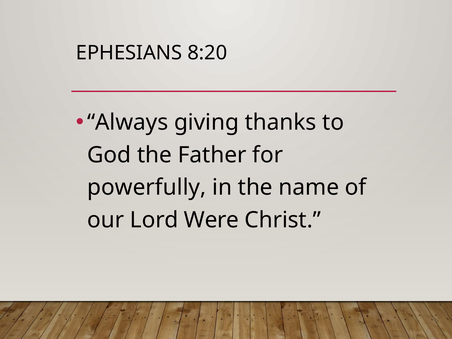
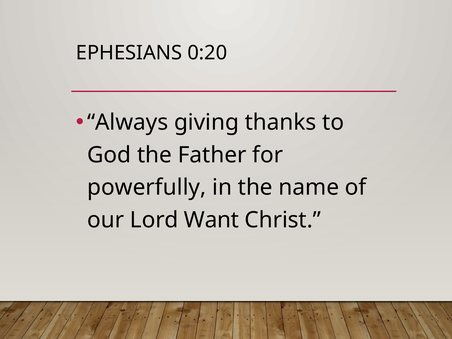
8:20: 8:20 -> 0:20 (207, 53)
Were: Were -> Want (211, 220)
